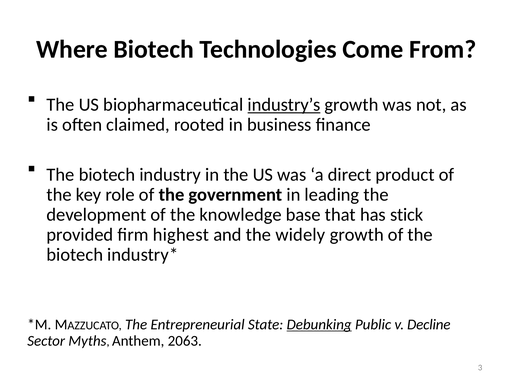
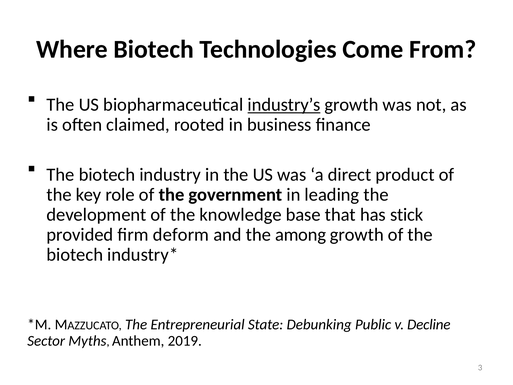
highest: highest -> deform (181, 235)
widely: widely -> among (301, 235)
Debunking underline: present -> none (319, 324)
2063: 2063 -> 2019 (185, 341)
